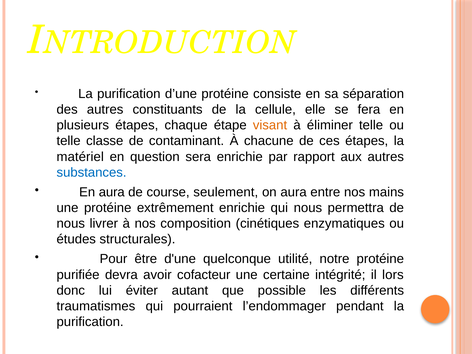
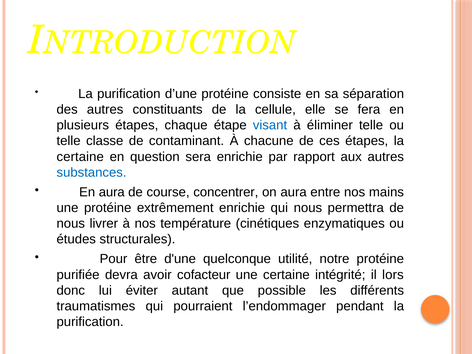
visant colour: orange -> blue (270, 125)
matériel: matériel -> certaine (80, 157)
seulement: seulement -> concentrer (226, 192)
composition: composition -> température (196, 224)
